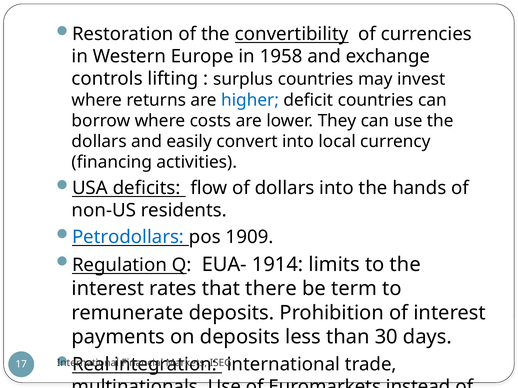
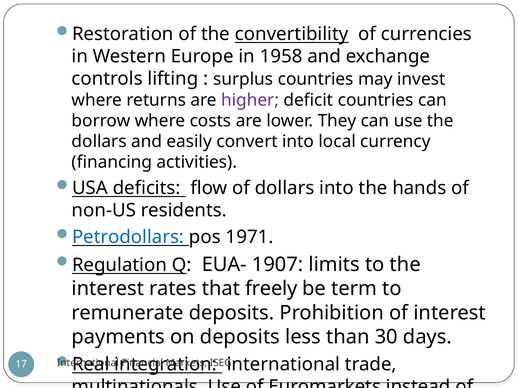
higher colour: blue -> purple (250, 100)
1909: 1909 -> 1971 (250, 237)
1914: 1914 -> 1907 (278, 265)
there: there -> freely (271, 289)
